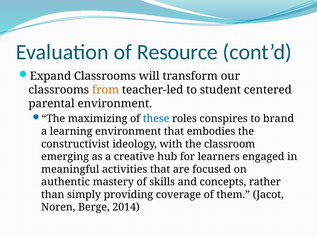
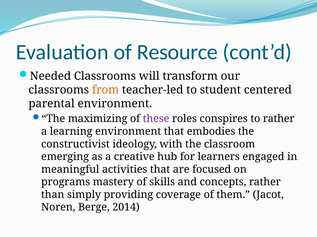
Expand: Expand -> Needed (50, 76)
these colour: blue -> purple (156, 119)
to brand: brand -> rather (279, 119)
authentic: authentic -> programs (66, 183)
